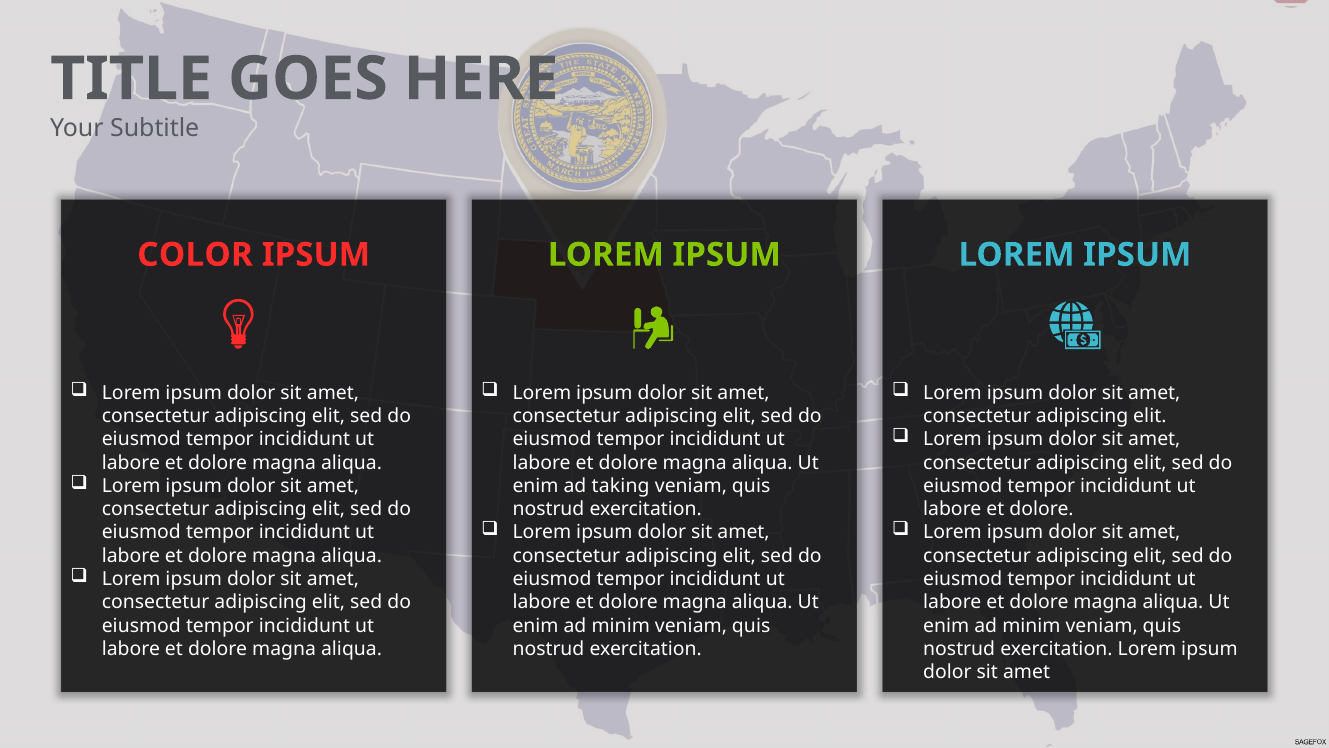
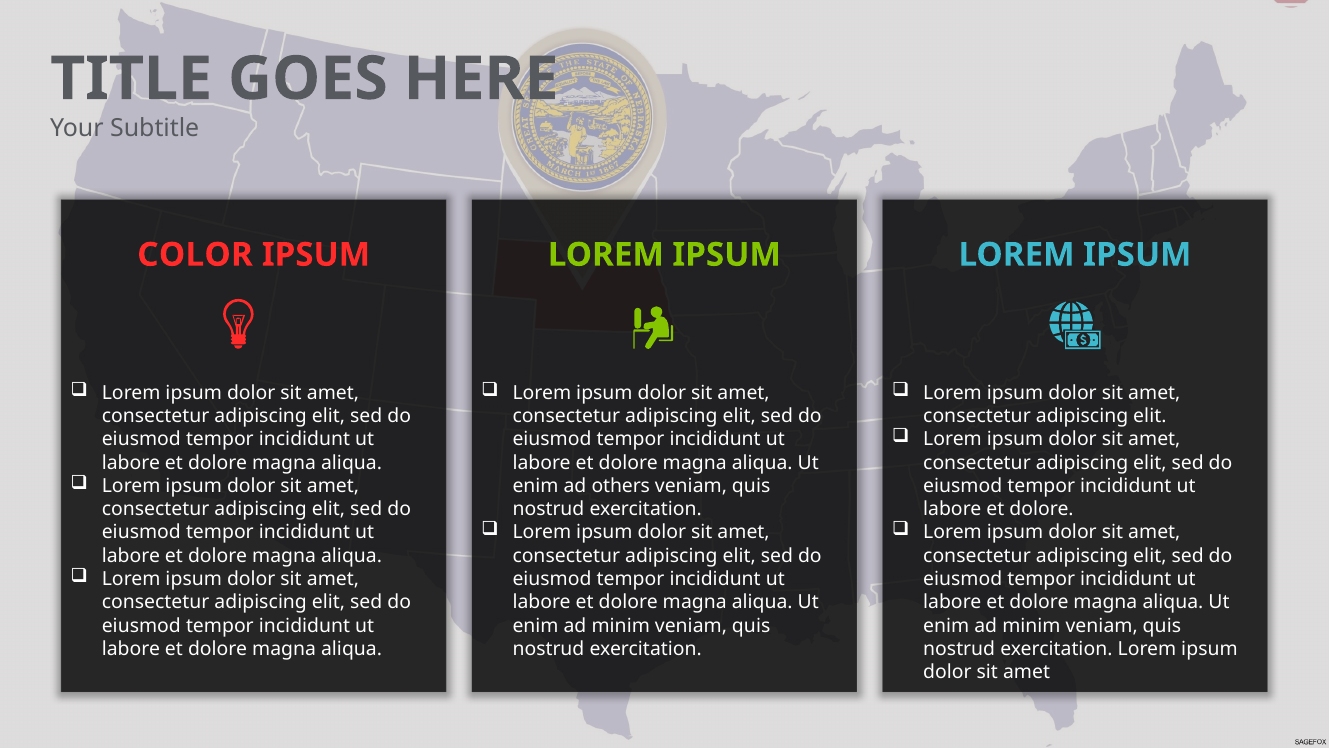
taking: taking -> others (621, 486)
